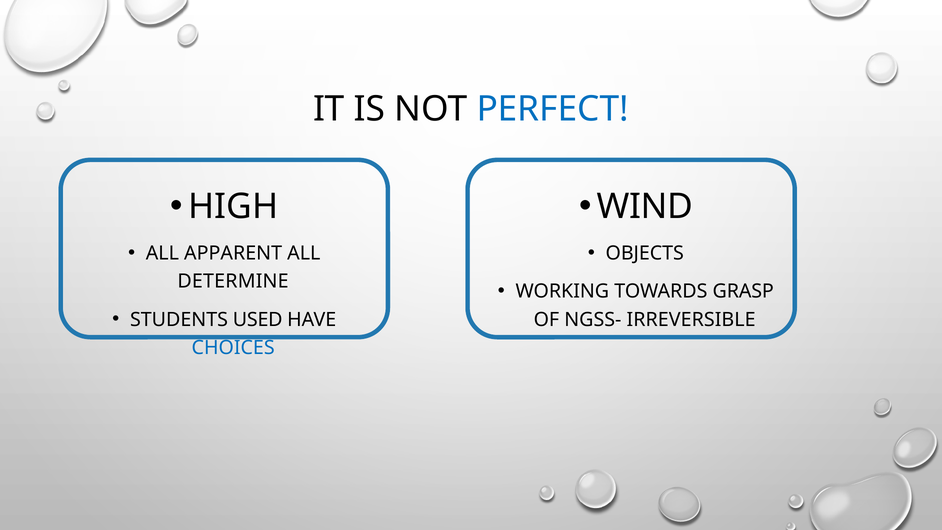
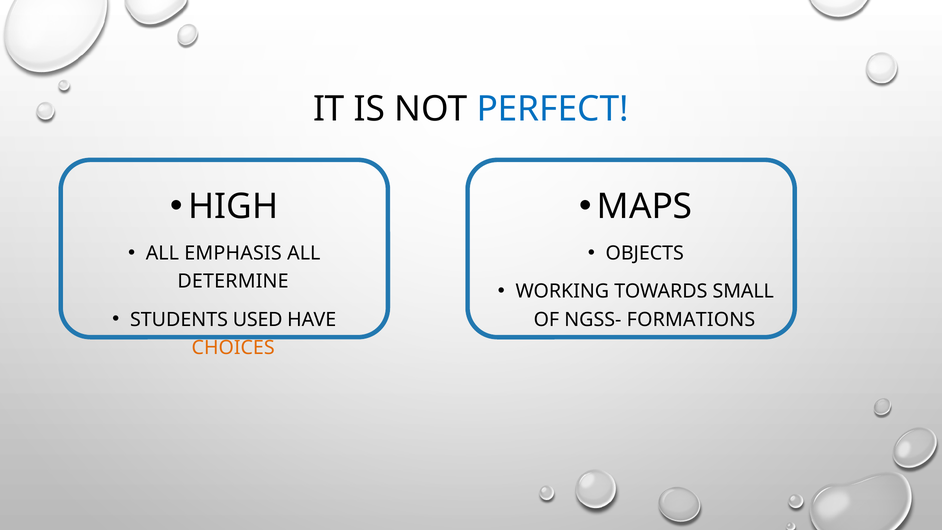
WIND: WIND -> MAPS (645, 207)
APPARENT: APPARENT -> EMPHASIS (233, 253)
GRASP: GRASP -> SMALL (743, 291)
IRREVERSIBLE: IRREVERSIBLE -> FORMATIONS (691, 320)
CHOICES colour: blue -> orange (233, 348)
